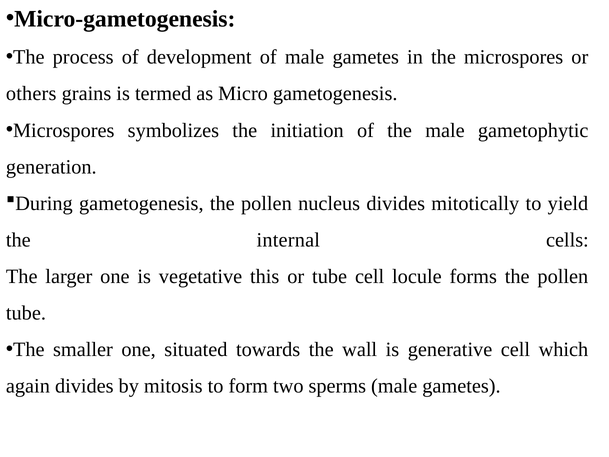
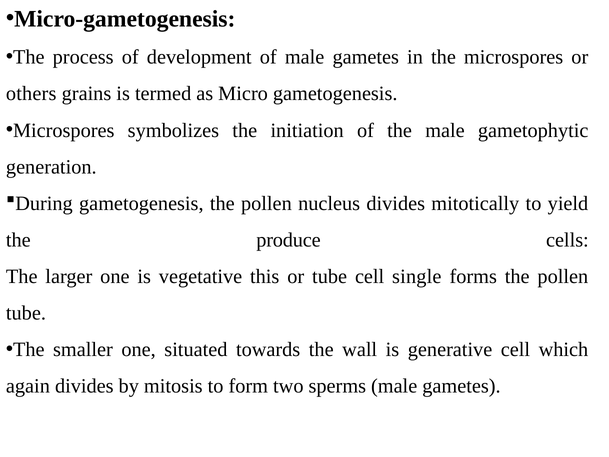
internal: internal -> produce (288, 240)
locule: locule -> single (417, 276)
